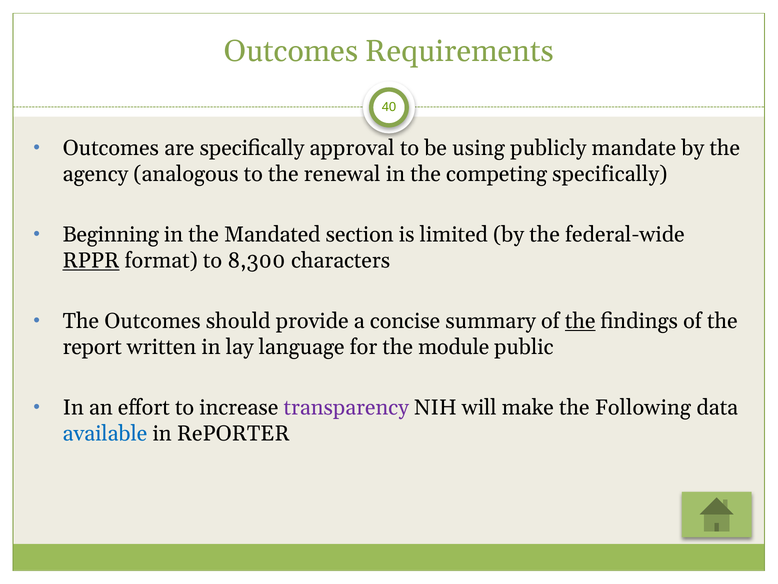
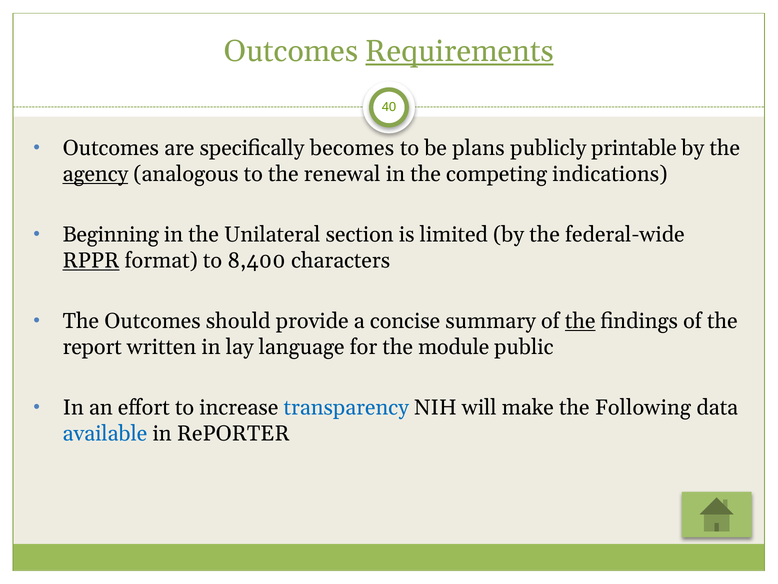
Requirements underline: none -> present (460, 51)
approval: approval -> becomes (352, 148)
using: using -> plans (478, 148)
mandate: mandate -> printable (634, 148)
agency underline: none -> present (95, 174)
competing specifically: specifically -> indications (610, 174)
Mandated: Mandated -> Unilateral (272, 235)
8,300: 8,300 -> 8,400 (256, 260)
transparency colour: purple -> blue (346, 407)
